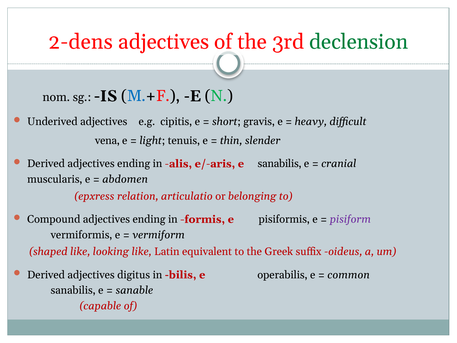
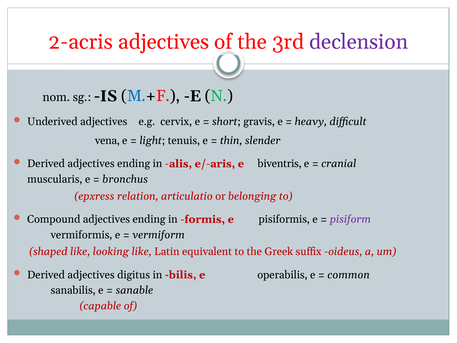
2-dens: 2-dens -> 2-acris (81, 42)
declension colour: green -> purple (359, 42)
cipitis: cipitis -> cervix (176, 121)
e sanabilis: sanabilis -> biventris (280, 164)
abdomen: abdomen -> bronchus (125, 179)
